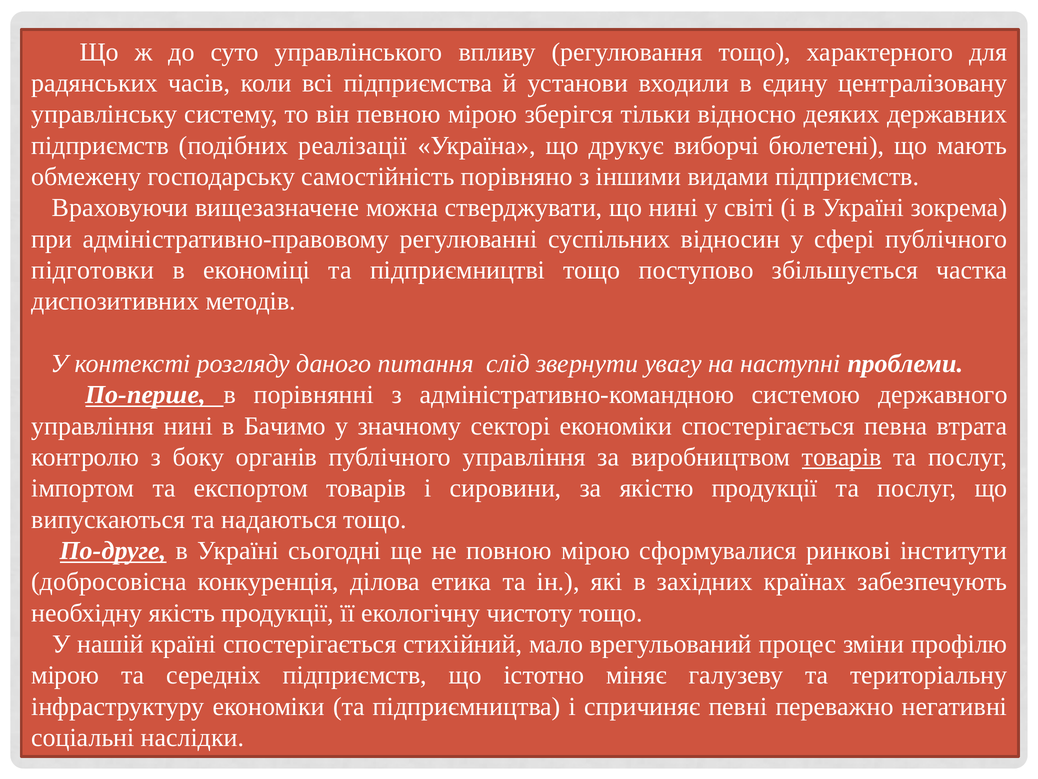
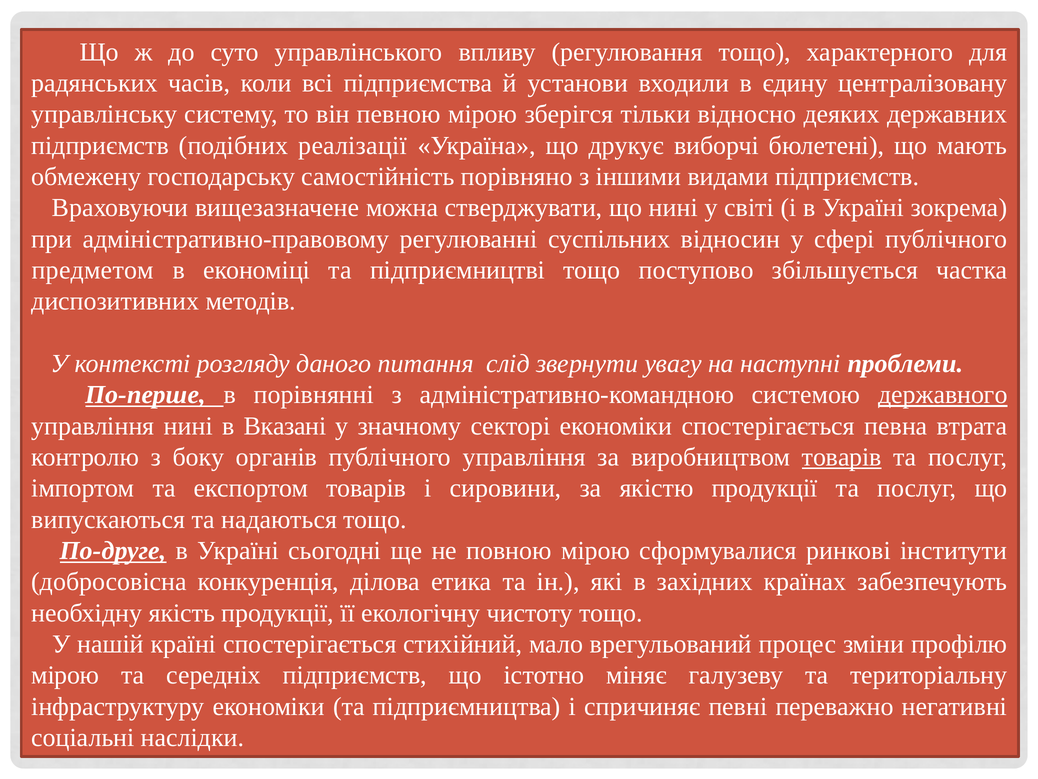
підготовки: підготовки -> предметом (93, 270)
державного underline: none -> present (943, 395)
Бачимо: Бачимо -> Вказані (285, 426)
